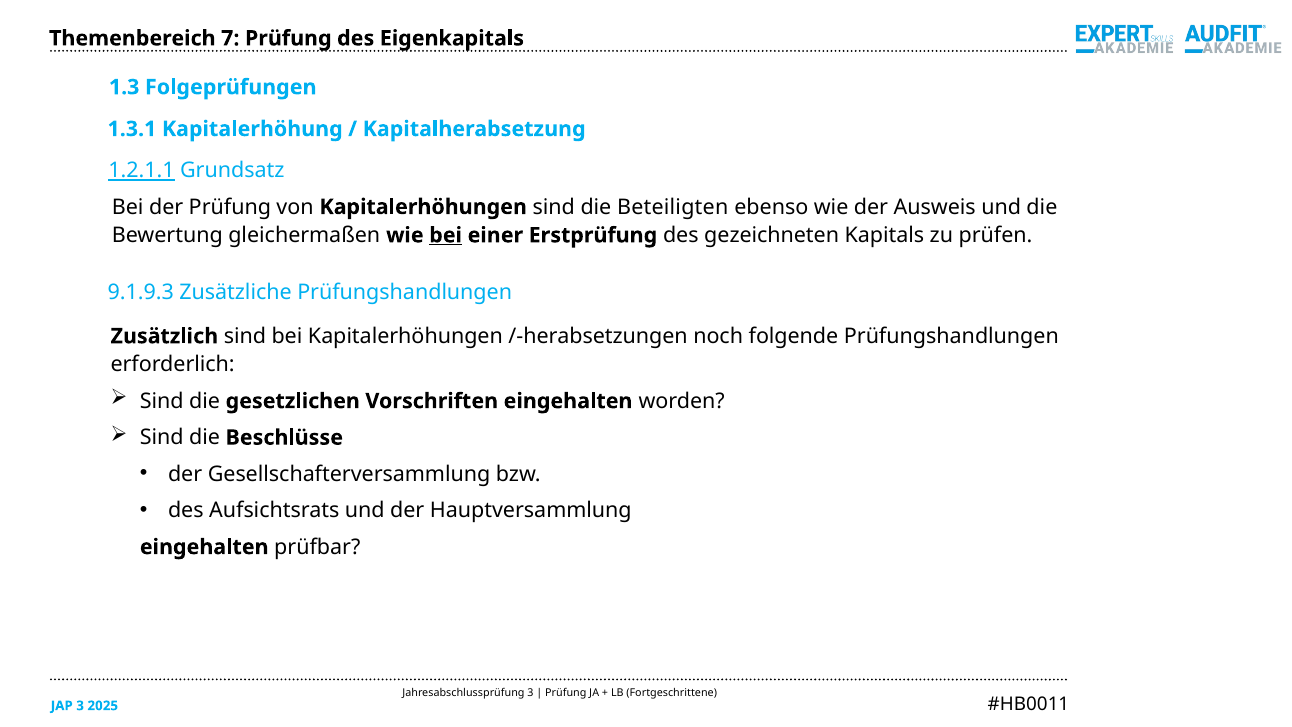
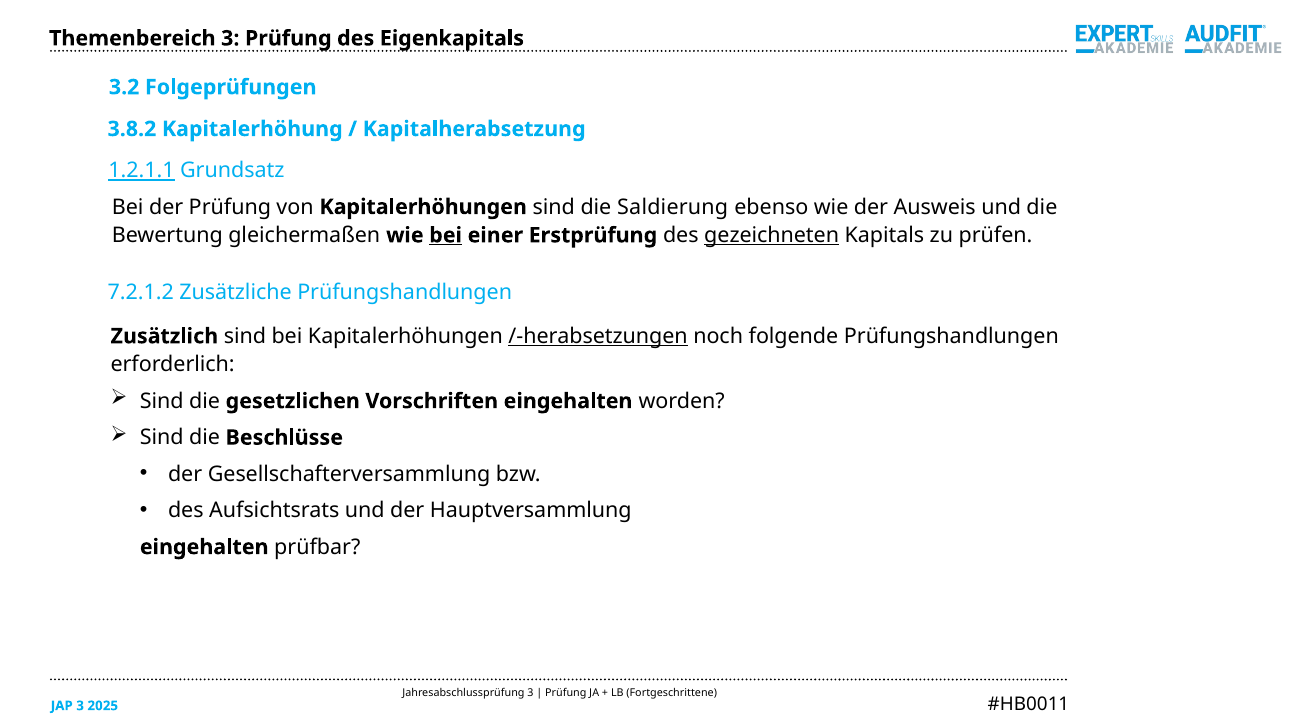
Themenbereich 7: 7 -> 3 (230, 38)
1.3: 1.3 -> 3.2 (124, 87)
1.3.1: 1.3.1 -> 3.8.2 (132, 129)
Beteiligten: Beteiligten -> Saldierung (673, 207)
gezeichneten underline: none -> present (772, 235)
9.1.9.3: 9.1.9.3 -> 7.2.1.2 (141, 292)
/-herabsetzungen underline: none -> present (598, 336)
